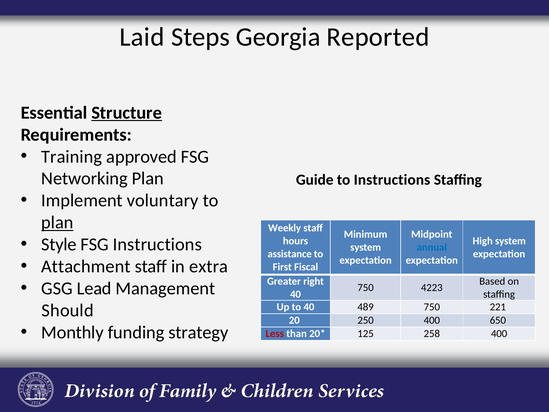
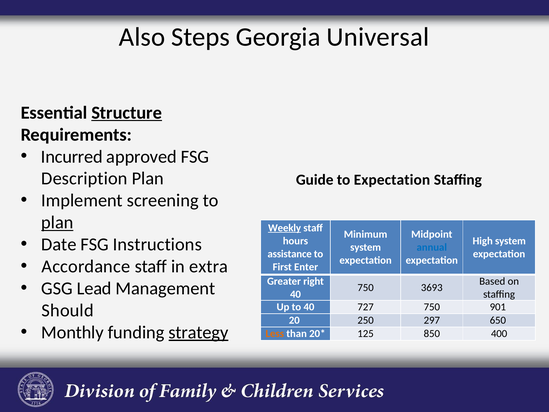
Laid: Laid -> Also (142, 37)
Reported: Reported -> Universal (378, 37)
Training: Training -> Incurred (72, 157)
Networking: Networking -> Description (84, 179)
to Instructions: Instructions -> Expectation (392, 180)
voluntary: voluntary -> screening (163, 200)
Weekly underline: none -> present (285, 228)
Style: Style -> Date (59, 244)
Attachment: Attachment -> Accordance (86, 266)
Fiscal: Fiscal -> Enter (306, 267)
4223: 4223 -> 3693 (432, 287)
489: 489 -> 727 (366, 307)
221: 221 -> 901 (498, 307)
250 400: 400 -> 297 (432, 320)
strategy underline: none -> present (198, 332)
Less colour: red -> orange (275, 333)
258: 258 -> 850 (432, 333)
